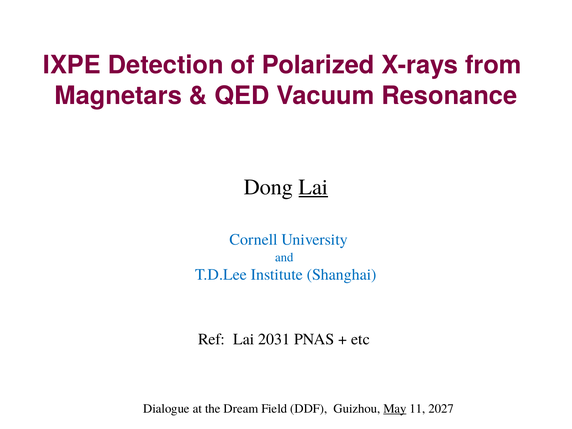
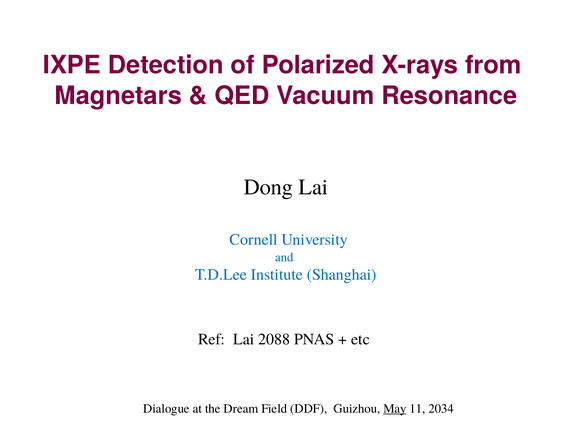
Lai underline: present -> none (313, 187)
2031: 2031 -> 2088 (274, 339)
2027: 2027 -> 2034 (441, 409)
